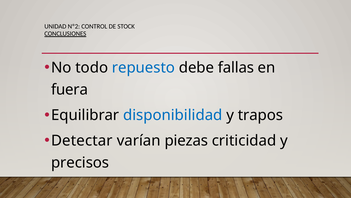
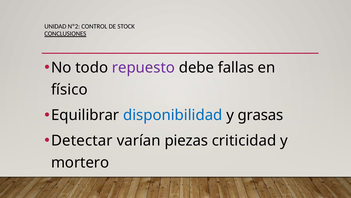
repuesto colour: blue -> purple (143, 67)
fuera: fuera -> físico (69, 89)
trapos: trapos -> grasas (260, 115)
precisos: precisos -> mortero (80, 162)
